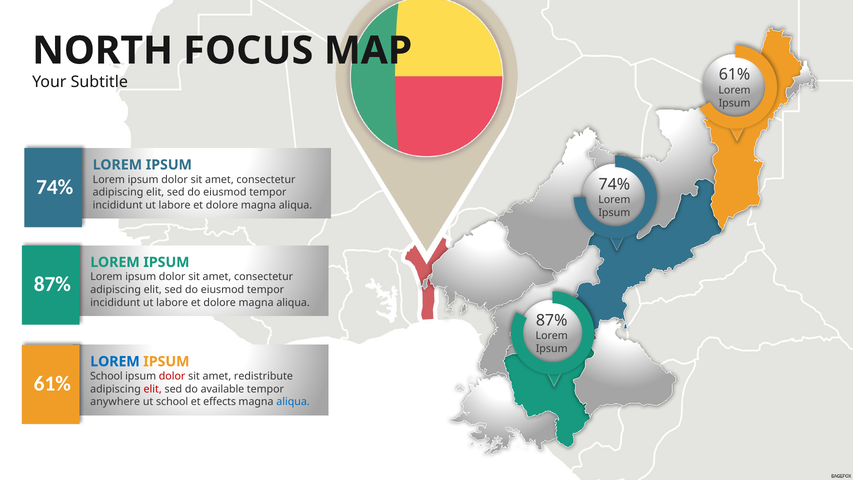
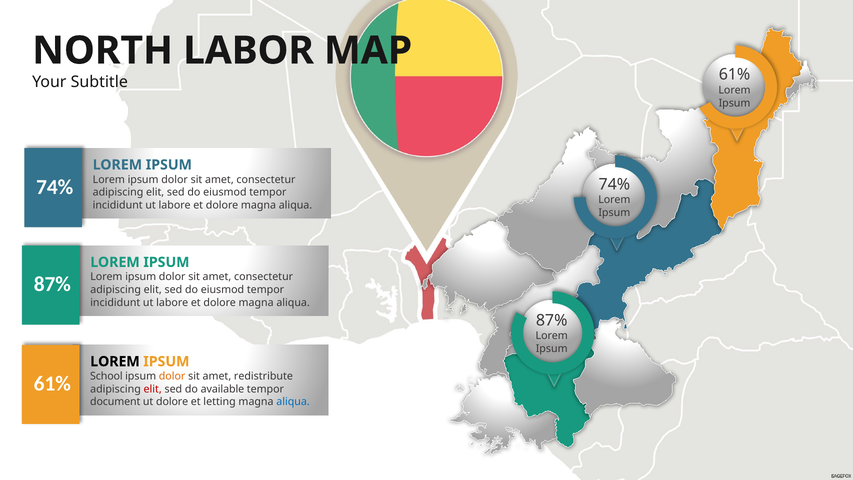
FOCUS: FOCUS -> LABOR (249, 51)
LOREM colour: blue -> black (115, 361)
dolor colour: red -> orange (172, 376)
anywhere: anywhere -> document (115, 402)
ut school: school -> dolore (172, 402)
effects: effects -> letting (220, 402)
